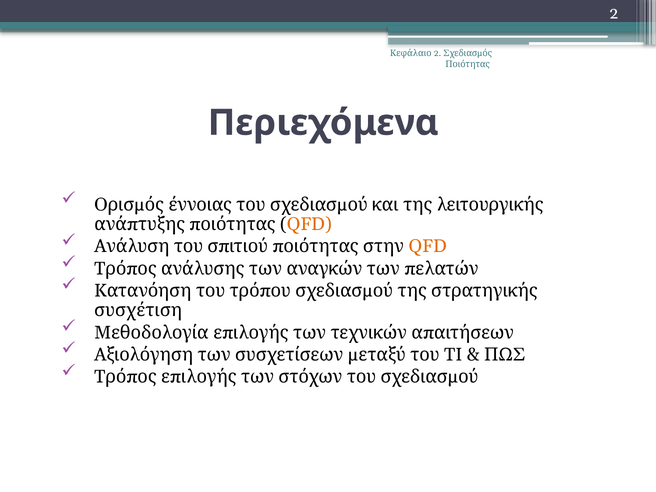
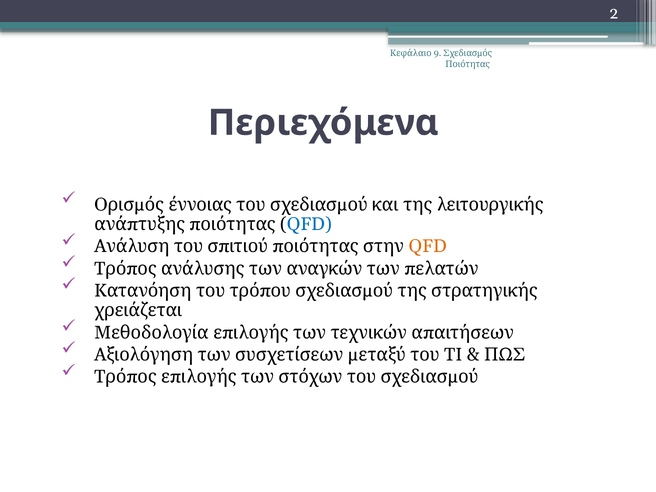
2: 2 -> 9 (437, 53)
QFD colour: orange -> blue (309, 224)
συσχέτιση: συσχέτιση -> χρειάζεται (138, 310)
